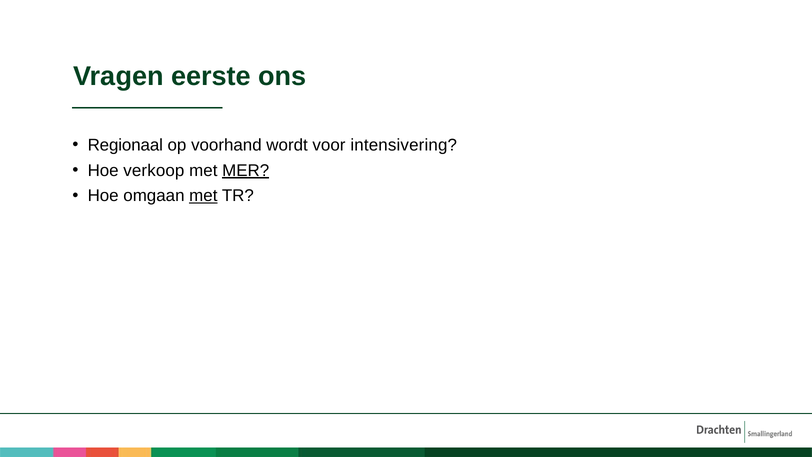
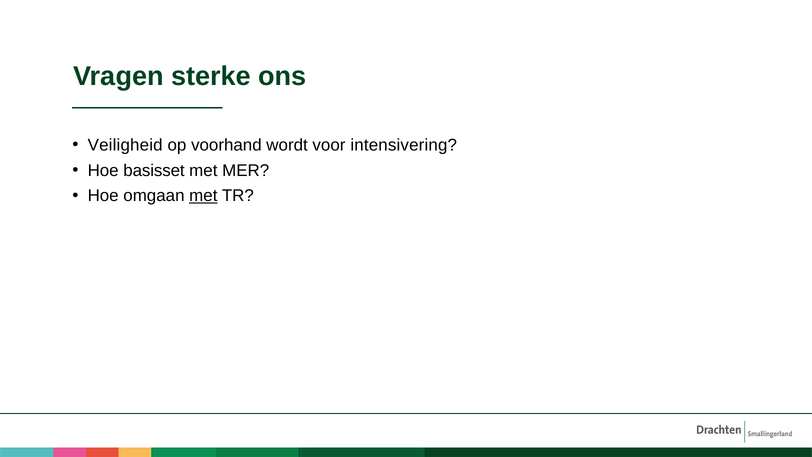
eerste: eerste -> sterke (211, 76)
Regionaal: Regionaal -> Veiligheid (125, 145)
verkoop: verkoop -> basisset (154, 170)
MER underline: present -> none (246, 170)
